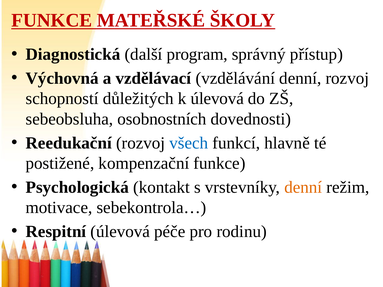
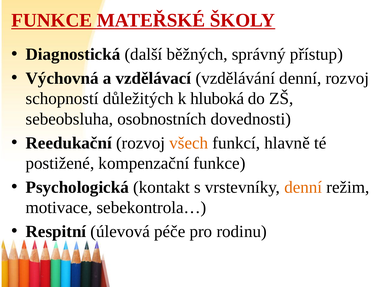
program: program -> běžných (197, 54)
k úlevová: úlevová -> hluboká (217, 99)
všech colour: blue -> orange (189, 143)
